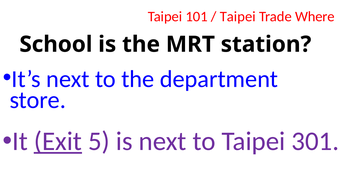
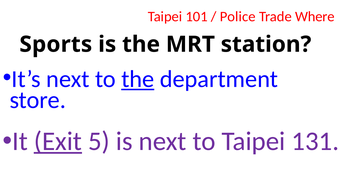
Taipei: Taipei -> Police (238, 17)
School: School -> Sports (56, 44)
the underline: none -> present (138, 79)
301: 301 -> 131 (315, 142)
